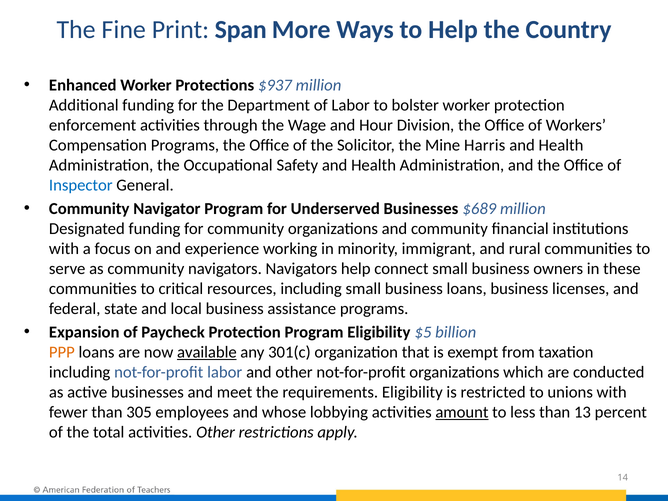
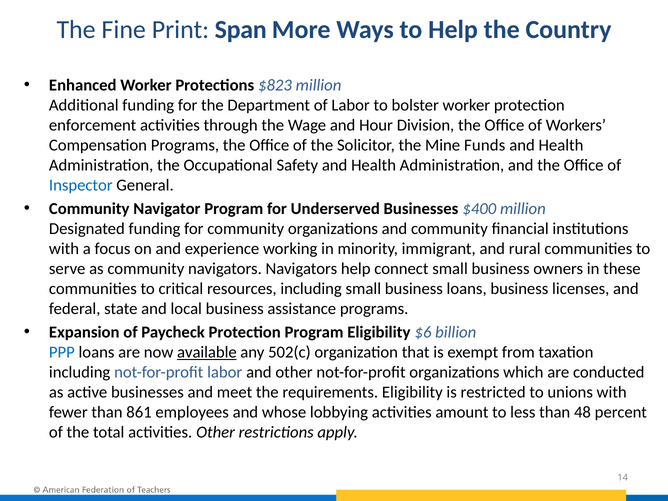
$937: $937 -> $823 (275, 85)
Harris: Harris -> Funds (485, 145)
$689: $689 -> $400 (479, 209)
$5: $5 -> $6 (423, 332)
PPP colour: orange -> blue (62, 352)
301(c: 301(c -> 502(c (289, 352)
305: 305 -> 861 (139, 412)
amount underline: present -> none (462, 412)
13: 13 -> 48 (582, 412)
